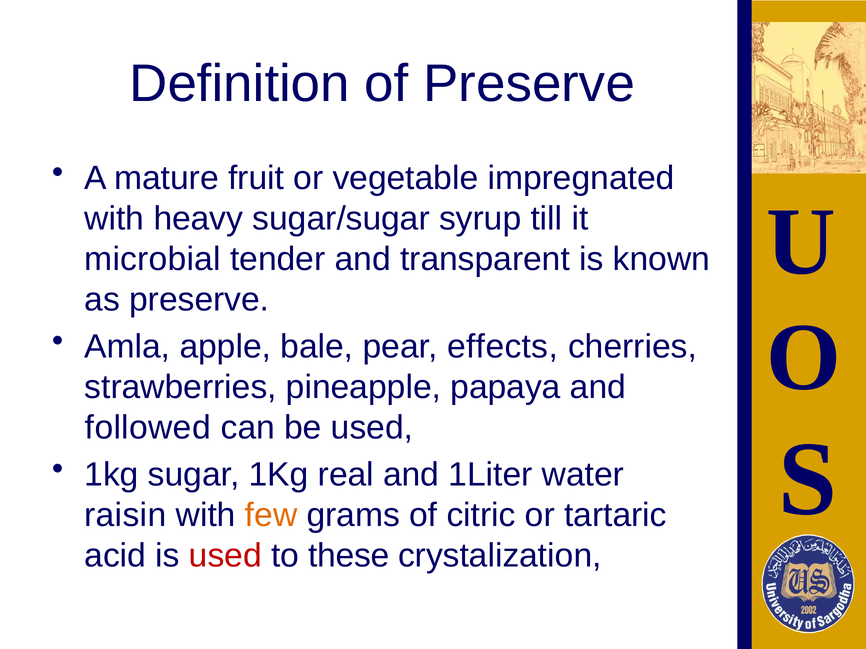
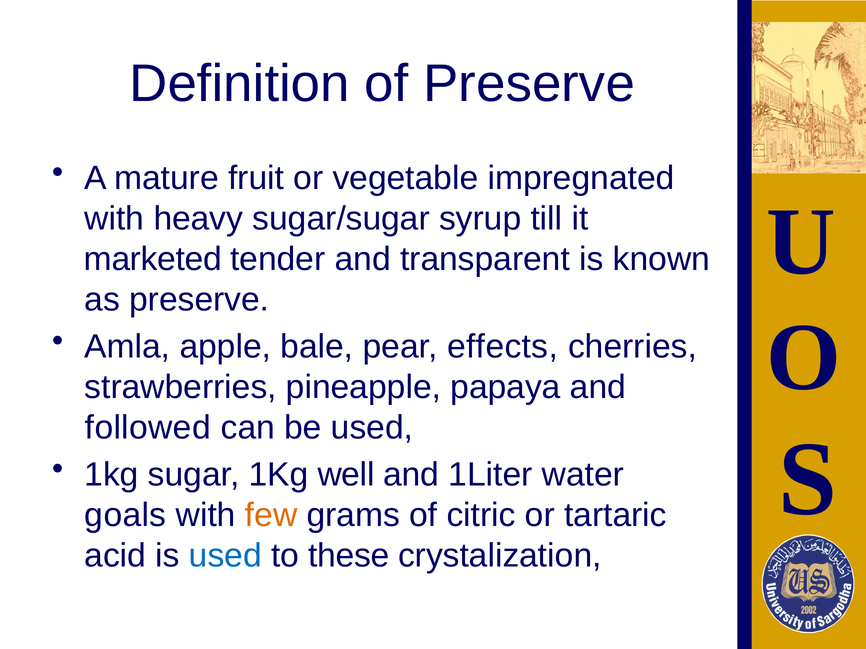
microbial: microbial -> marketed (153, 259)
real: real -> well (346, 475)
raisin: raisin -> goals (125, 515)
used colour: red -> blue (225, 556)
